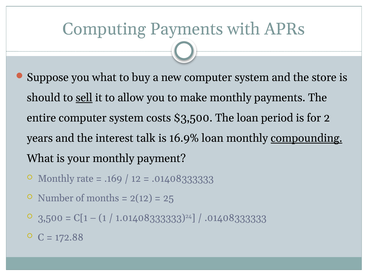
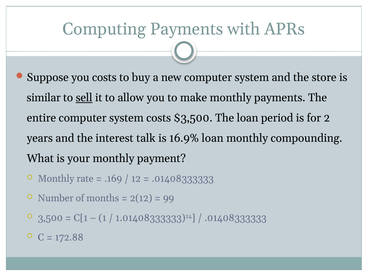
you what: what -> costs (104, 78)
should: should -> similar (44, 98)
compounding underline: present -> none (307, 138)
25: 25 -> 99 (169, 198)
